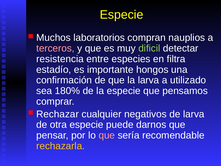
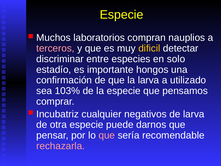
dificil colour: light green -> yellow (149, 48)
resistencia: resistencia -> discriminar (60, 59)
filtra: filtra -> solo (176, 59)
180%: 180% -> 103% (67, 91)
Rechazar: Rechazar -> Incubatriz (58, 114)
rechazarla colour: yellow -> pink (61, 146)
